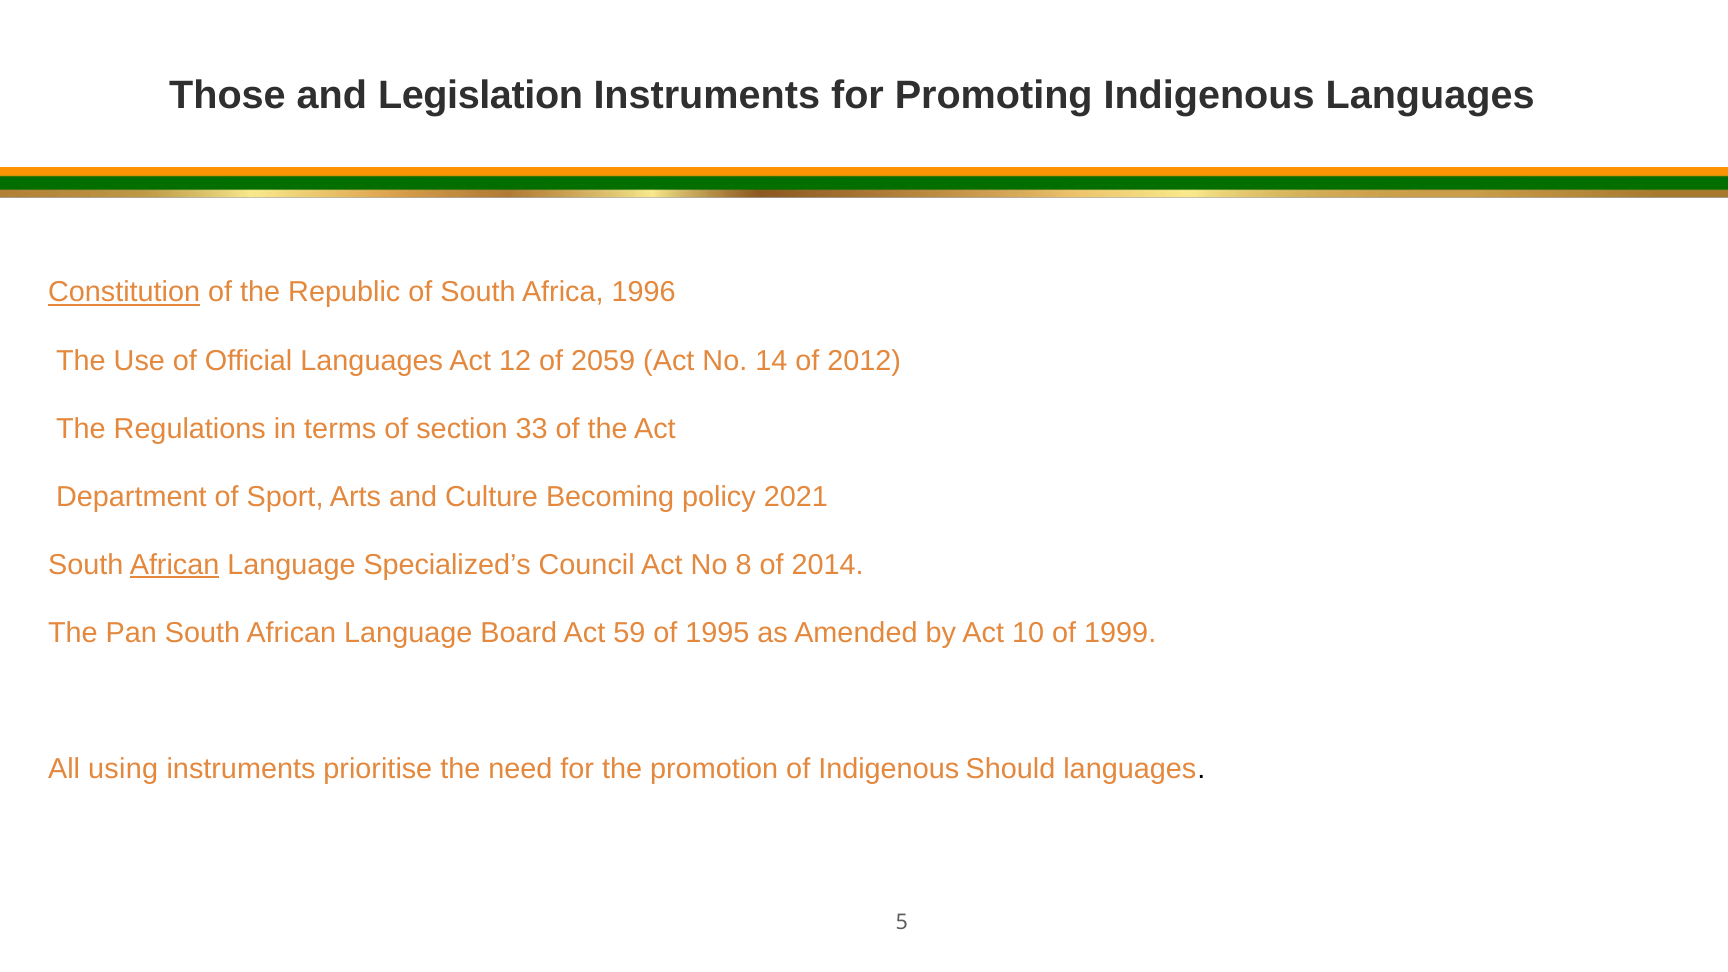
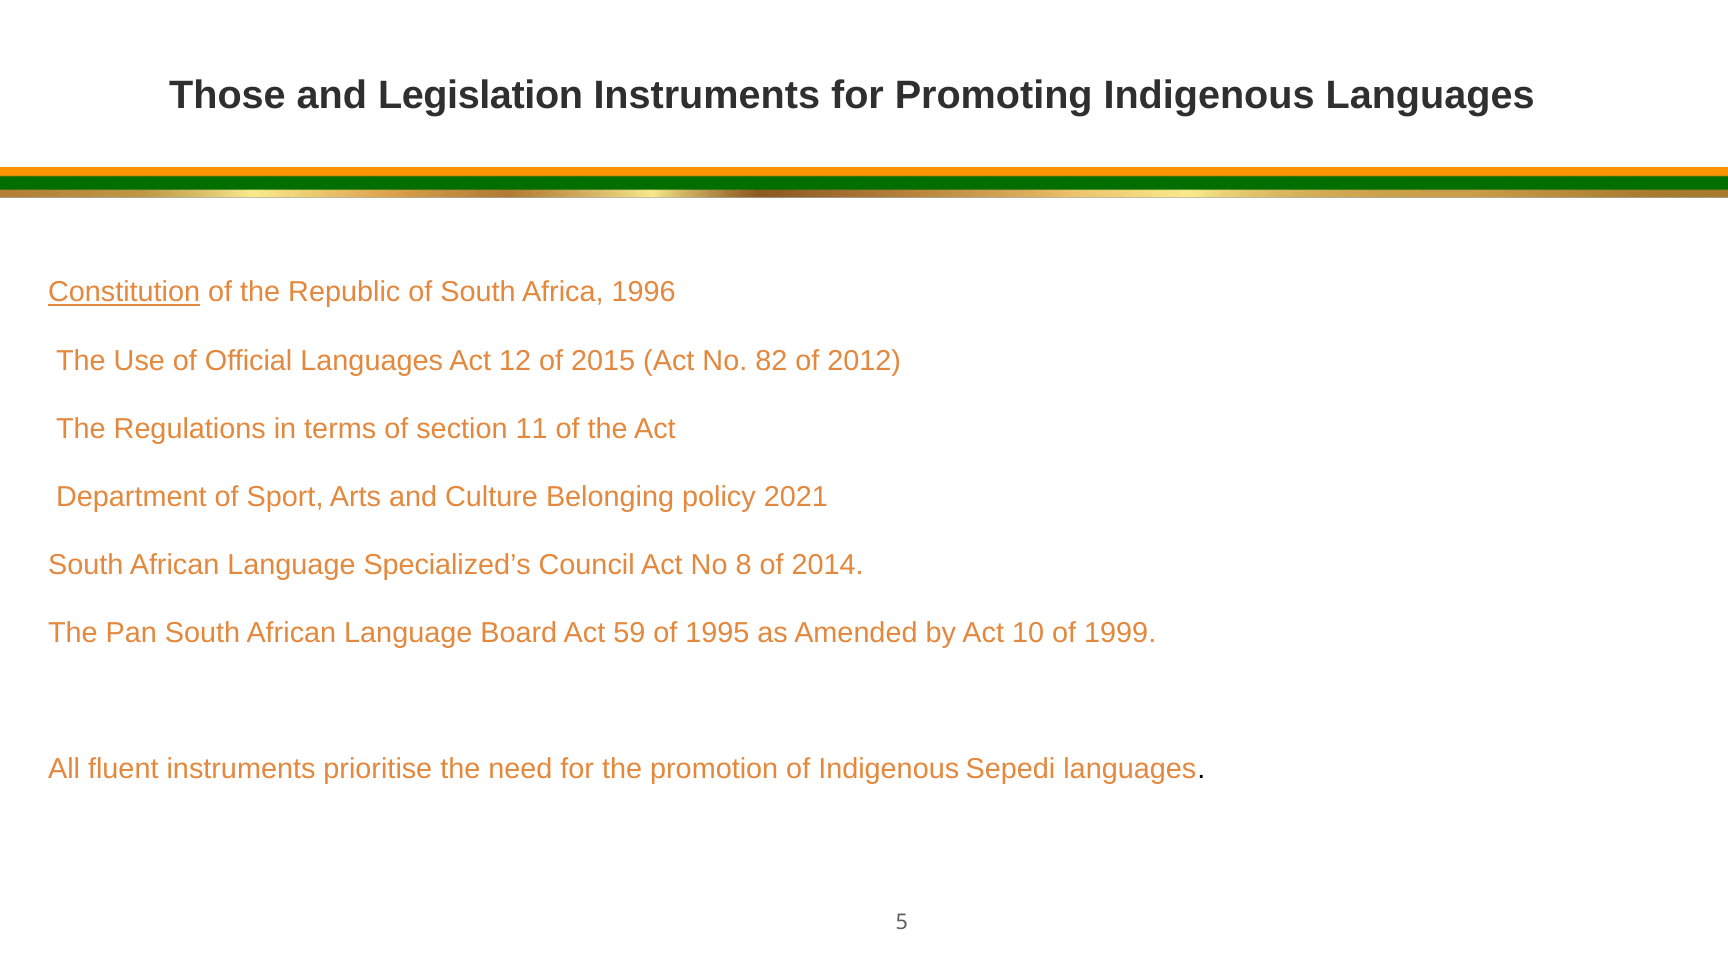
2059: 2059 -> 2015 (603, 361)
14: 14 -> 82 (771, 361)
33: 33 -> 11 (532, 429)
Becoming: Becoming -> Belonging (610, 497)
African underline: present -> none (175, 565)
using: using -> fluent (123, 769)
Should: Should -> Sepedi (1011, 769)
